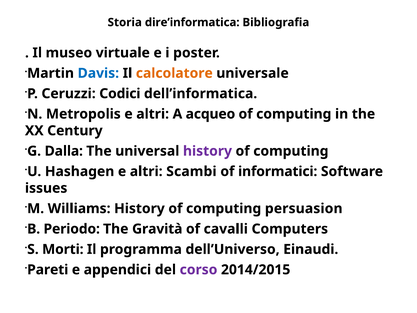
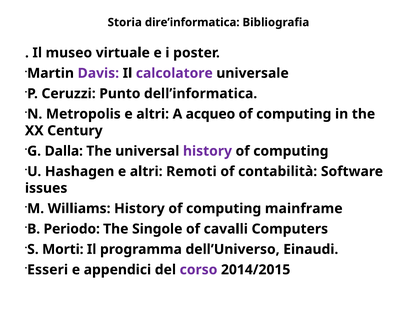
Davis colour: blue -> purple (98, 73)
calcolatore colour: orange -> purple (174, 73)
Codici: Codici -> Punto (120, 94)
Scambi: Scambi -> Remoti (191, 171)
informatici: informatici -> contabilità (278, 171)
persuasion: persuasion -> mainframe (304, 208)
Gravità: Gravità -> Singole (157, 229)
Pareti: Pareti -> Esseri (48, 269)
